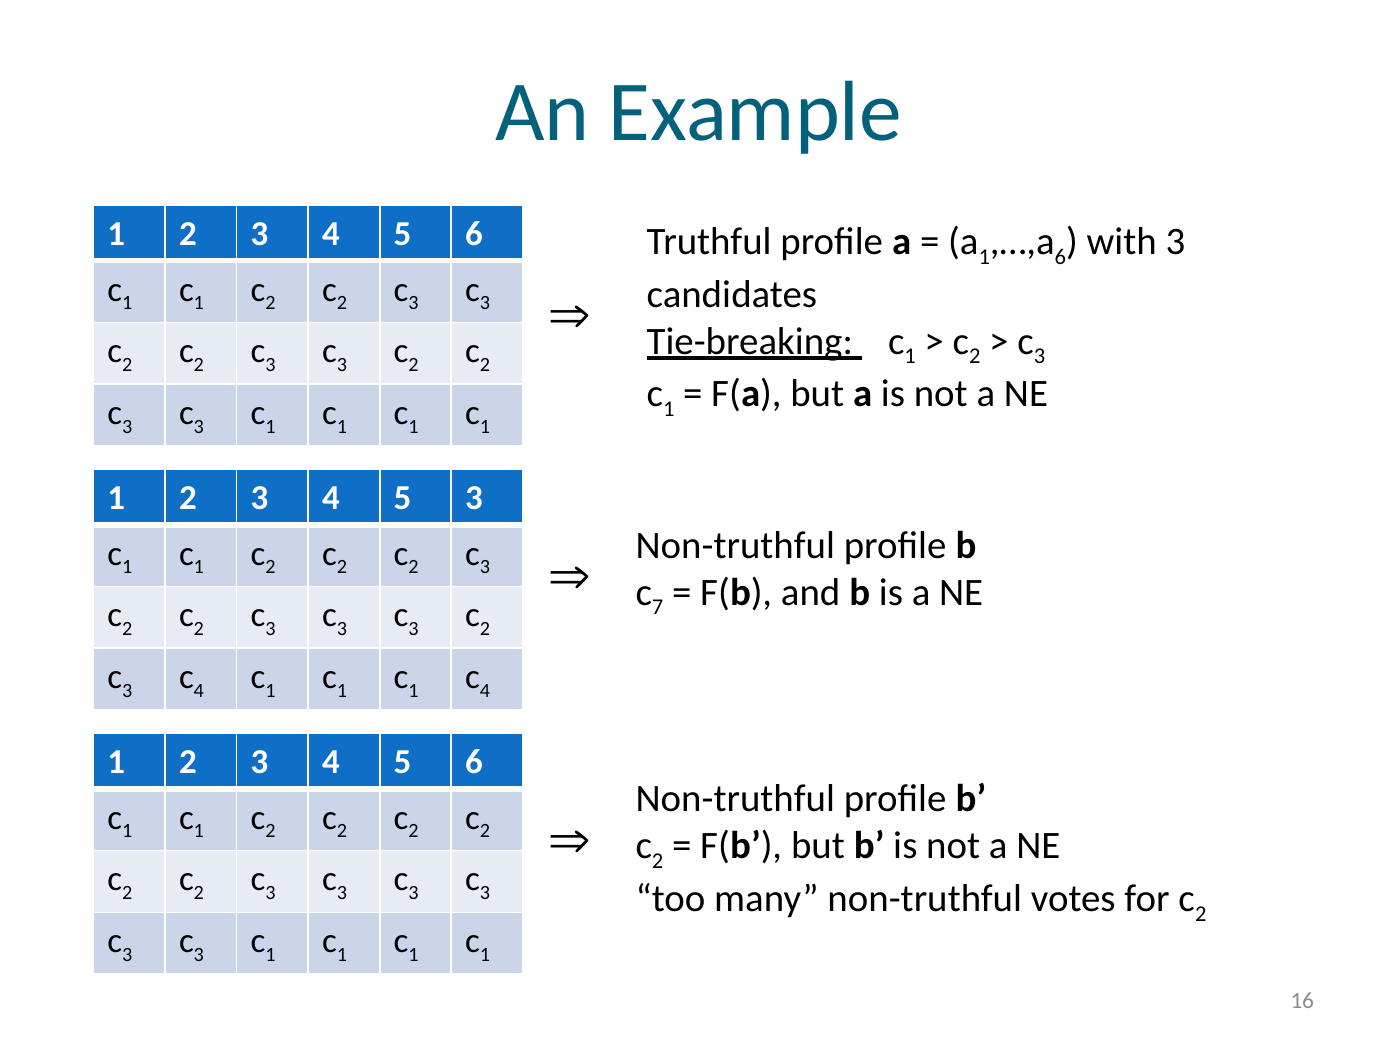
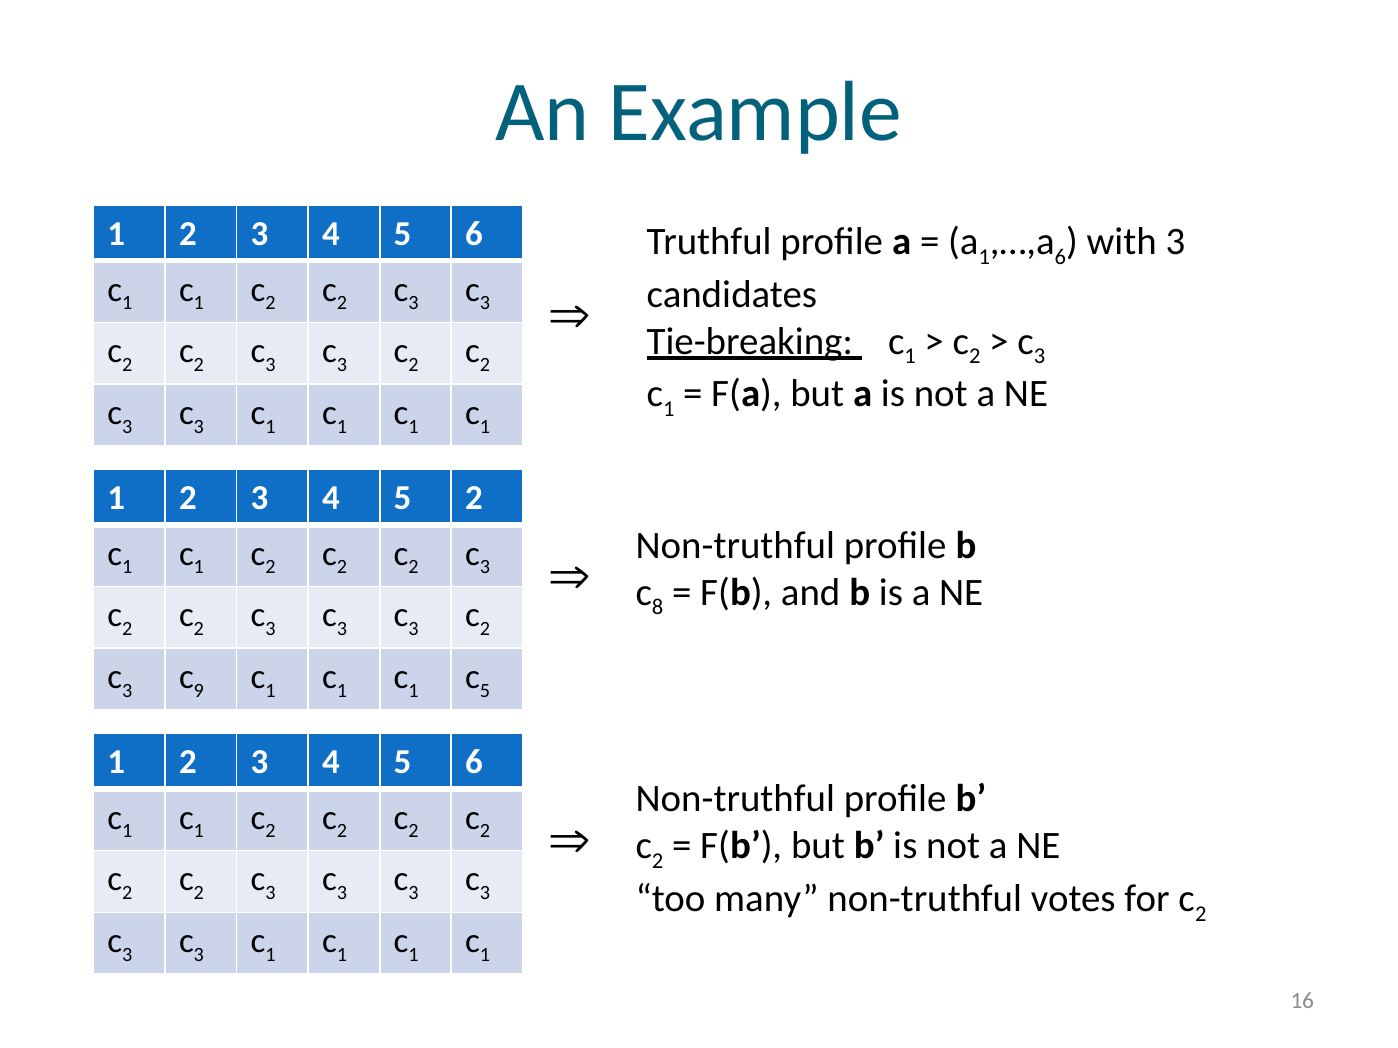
5 3: 3 -> 2 (474, 498)
7: 7 -> 8 (658, 608)
4: 4 -> 9 (199, 691)
4: 4 -> 5 (485, 691)
